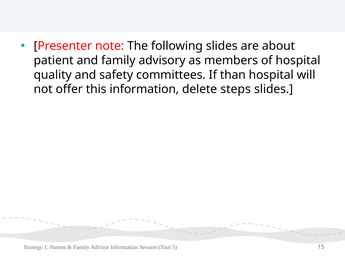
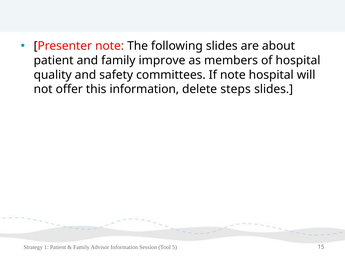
advisory: advisory -> improve (162, 60)
If than: than -> note (233, 75)
